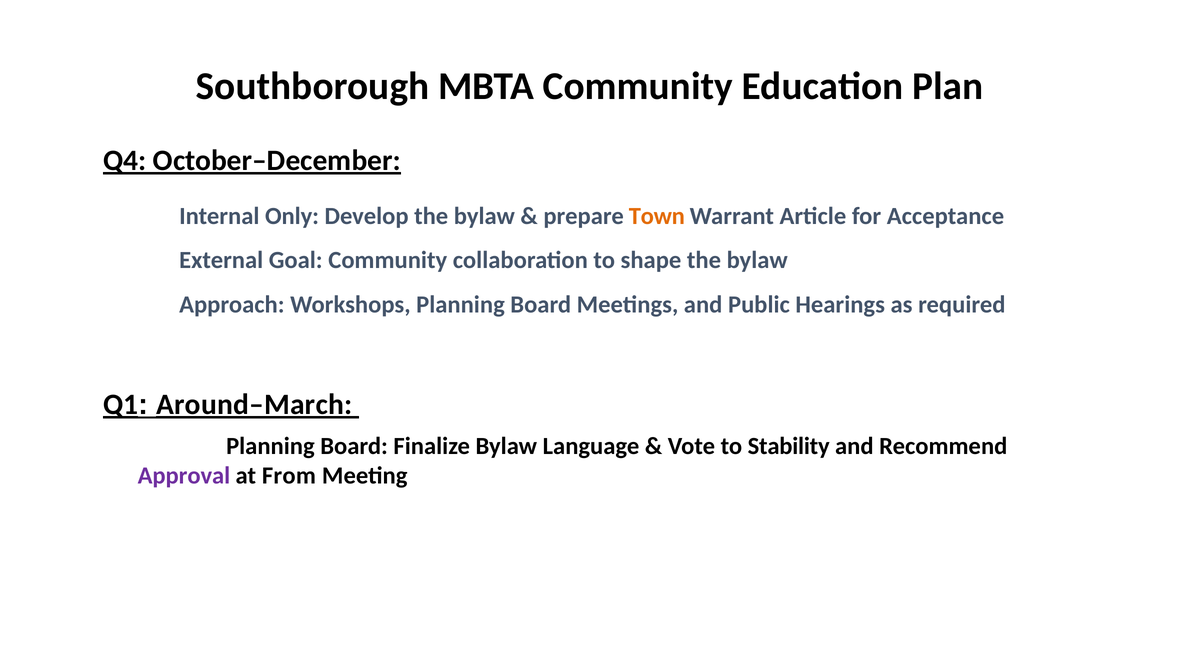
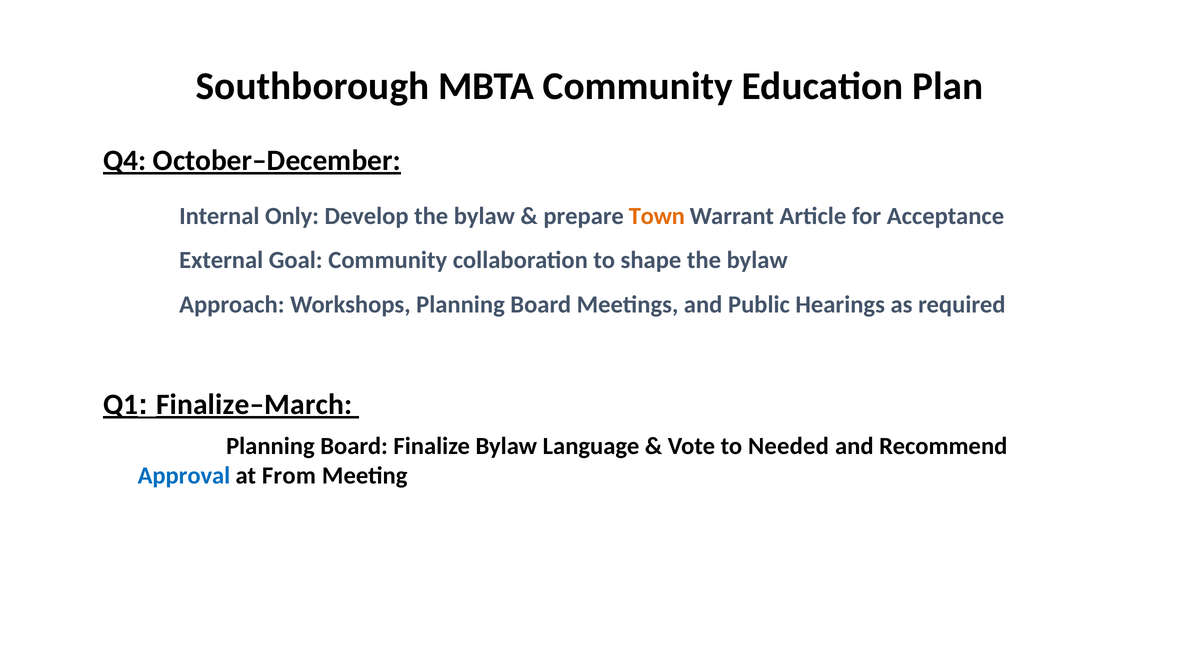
Around–March: Around–March -> Finalize–March (254, 404)
Stability: Stability -> Needed (788, 446)
Approval colour: purple -> blue (184, 475)
